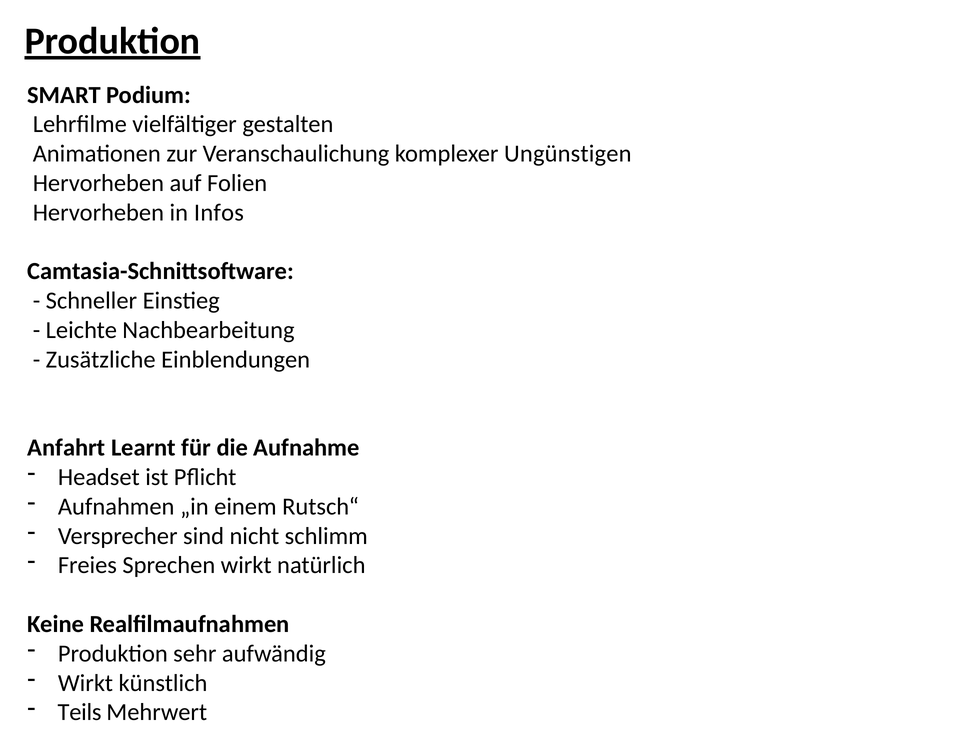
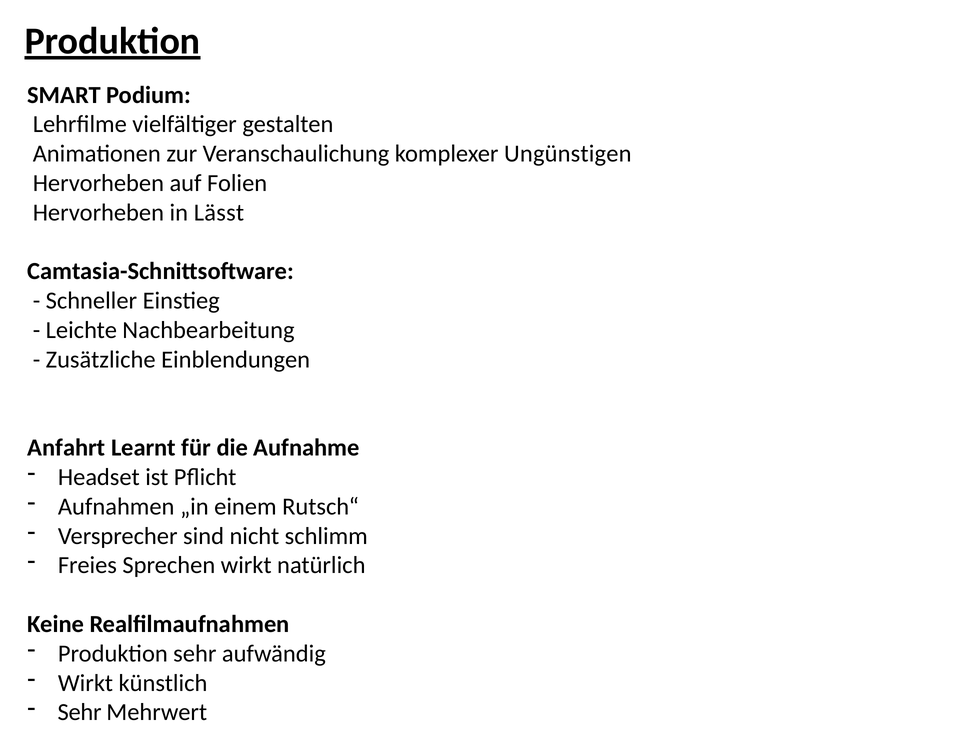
Infos: Infos -> Lässt (219, 213)
Teils: Teils -> Sehr (80, 712)
